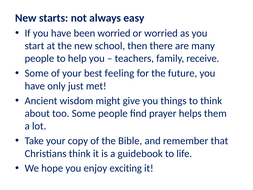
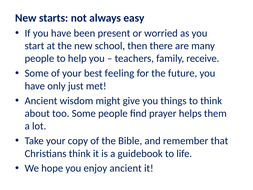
been worried: worried -> present (114, 33)
enjoy exciting: exciting -> ancient (126, 168)
